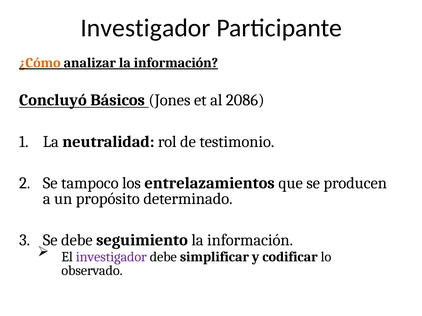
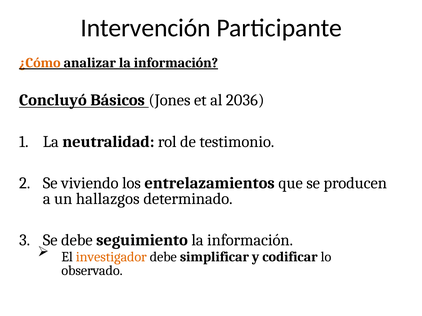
Investigador: Investigador -> Intervención (146, 28)
2086: 2086 -> 2036 (245, 100)
tampoco: tampoco -> viviendo (90, 183)
propósito: propósito -> hallazgos (108, 199)
investigador colour: purple -> orange (111, 257)
